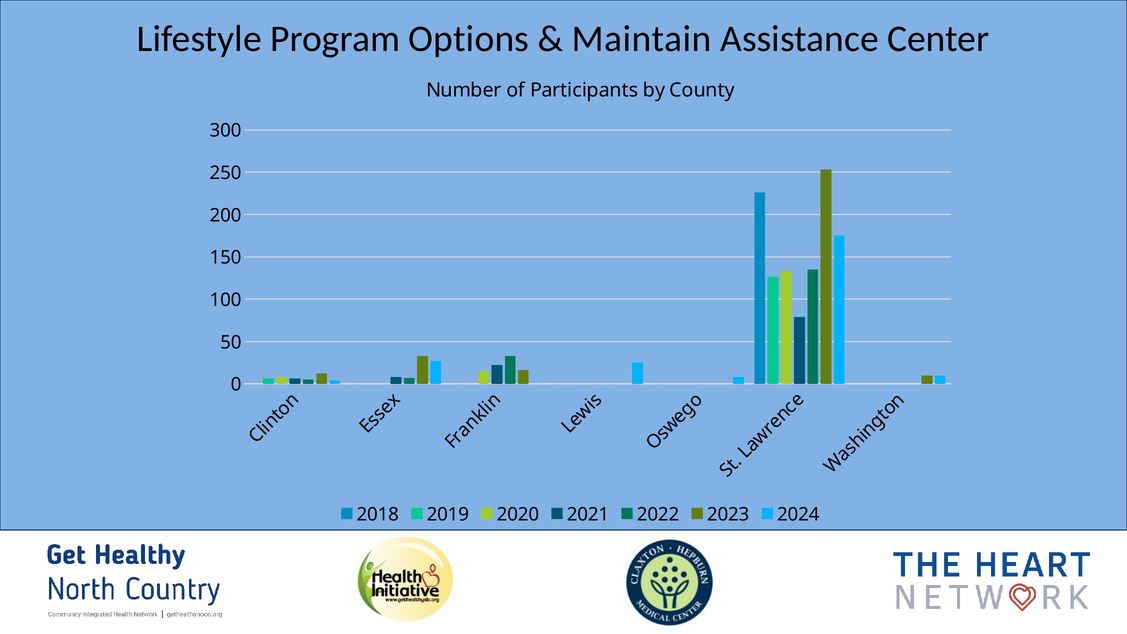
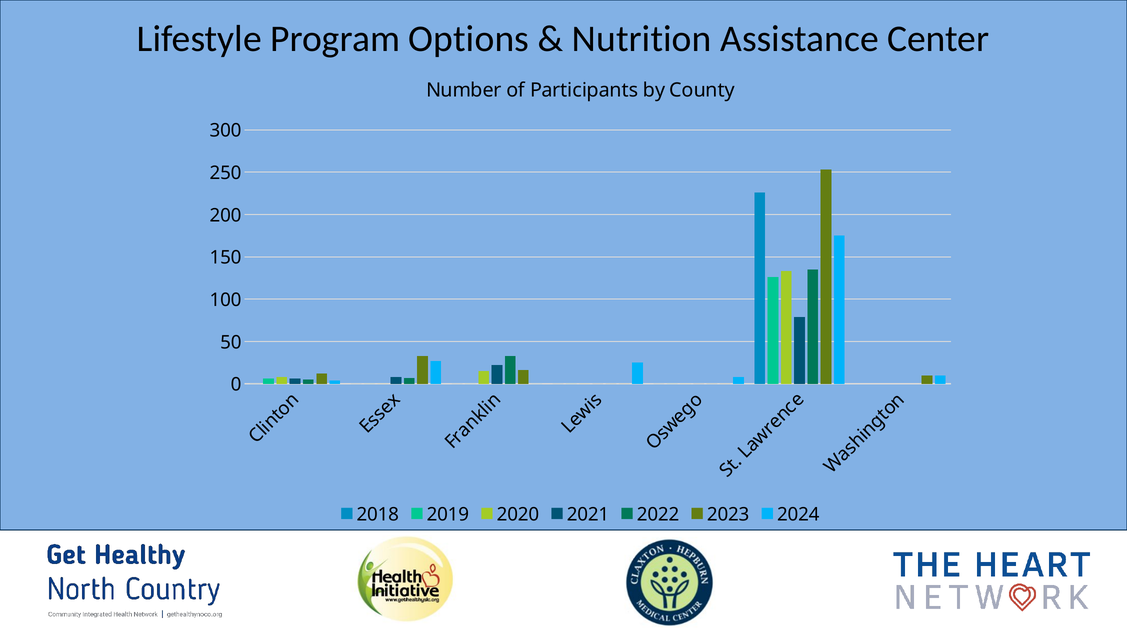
Maintain: Maintain -> Nutrition (642, 39)
